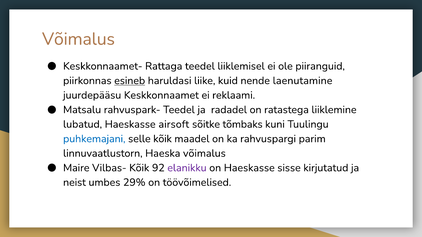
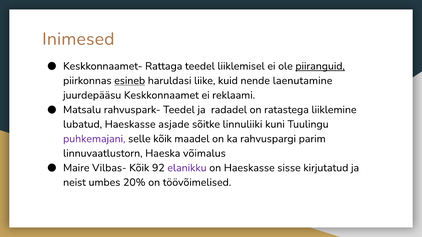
Võimalus: Võimalus -> Inimesed (78, 39)
piiranguid underline: none -> present (320, 66)
airsoft: airsoft -> asjade (174, 124)
tõmbaks: tõmbaks -> linnuliiki (243, 124)
puhkemajani colour: blue -> purple (94, 139)
29%: 29% -> 20% (134, 183)
